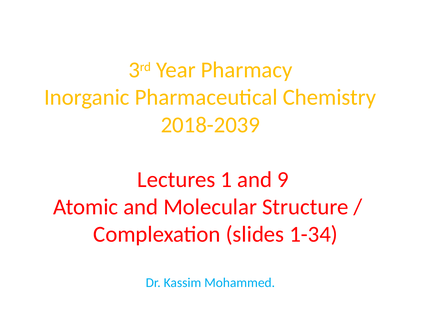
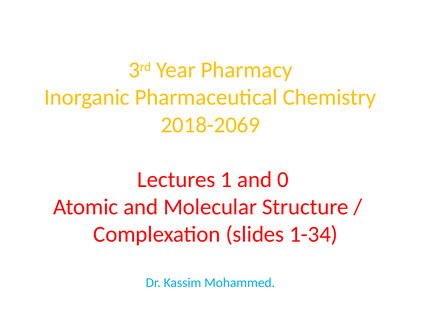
2018-2039: 2018-2039 -> 2018-2069 (210, 125)
9: 9 -> 0 (283, 179)
